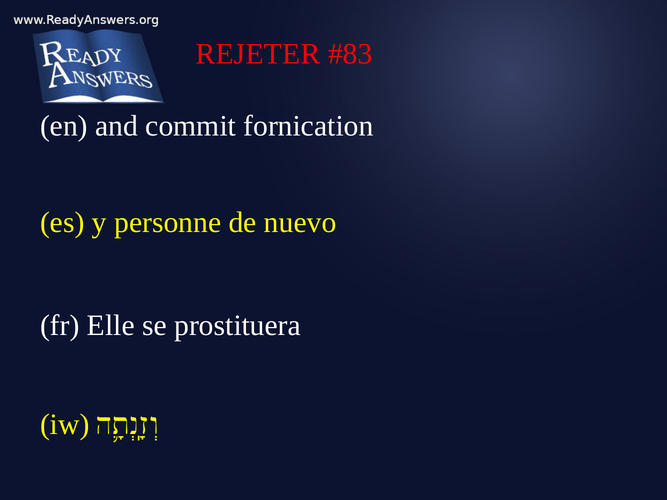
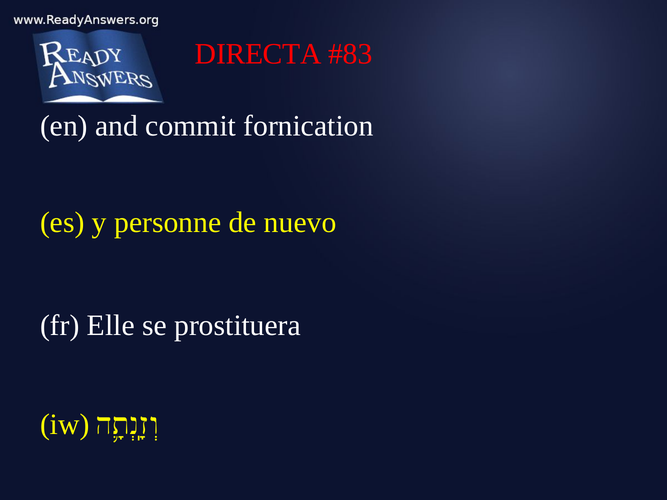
REJETER: REJETER -> DIRECTA (258, 54)
